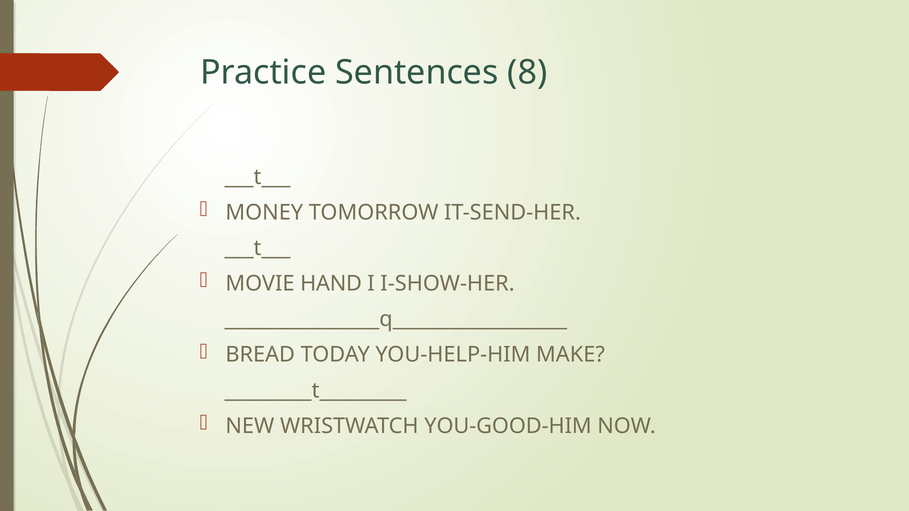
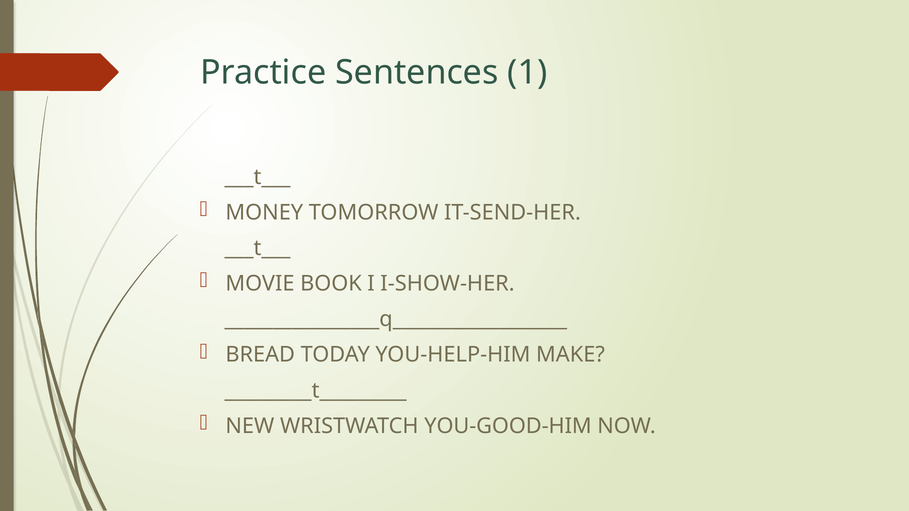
8: 8 -> 1 (527, 73)
HAND: HAND -> BOOK (331, 284)
